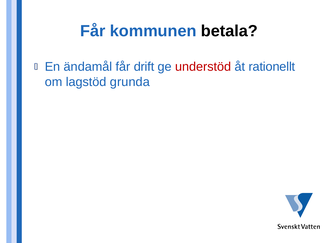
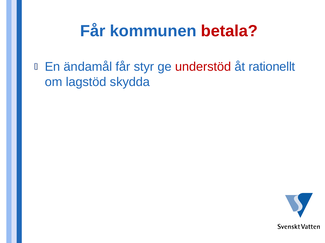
betala colour: black -> red (229, 31)
drift: drift -> styr (144, 67)
grunda: grunda -> skydda (130, 82)
